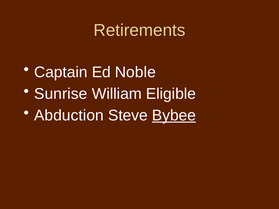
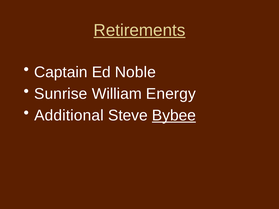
Retirements underline: none -> present (139, 30)
Eligible: Eligible -> Energy (171, 94)
Abduction: Abduction -> Additional (69, 116)
